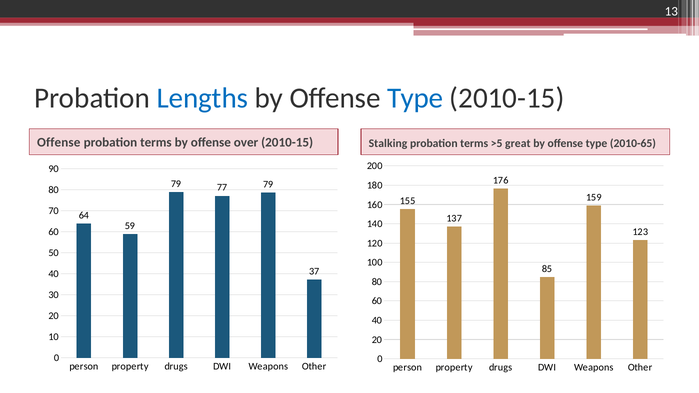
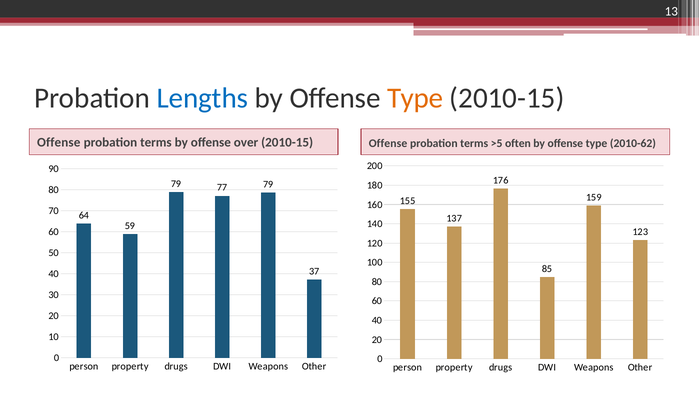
Type colour: blue -> orange (415, 98)
Stalking: Stalking -> Offense (388, 143)
great: great -> often (518, 143)
2010-65: 2010-65 -> 2010-62 (633, 143)
